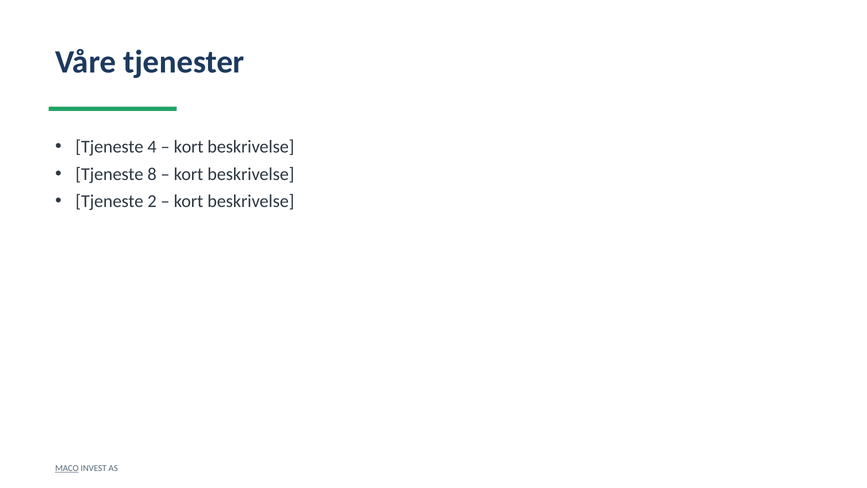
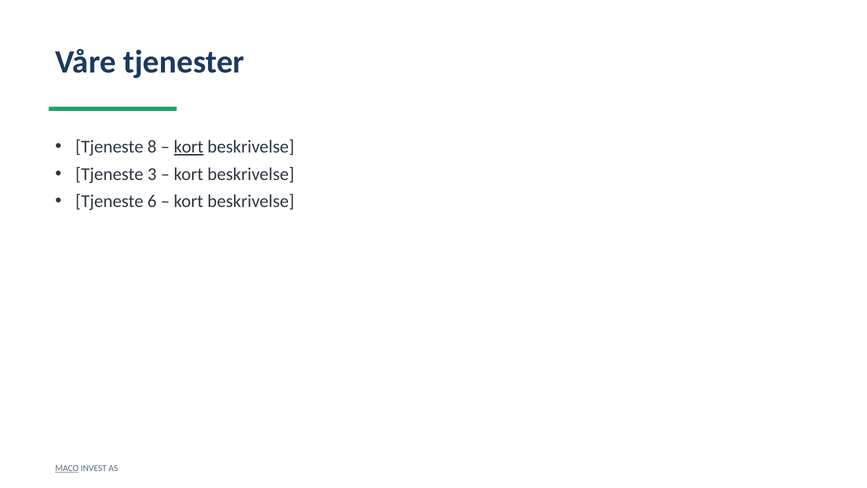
4: 4 -> 8 (152, 147)
kort underline: none -> present (189, 147)
8: 8 -> 3 (152, 174)
2: 2 -> 6 (152, 201)
